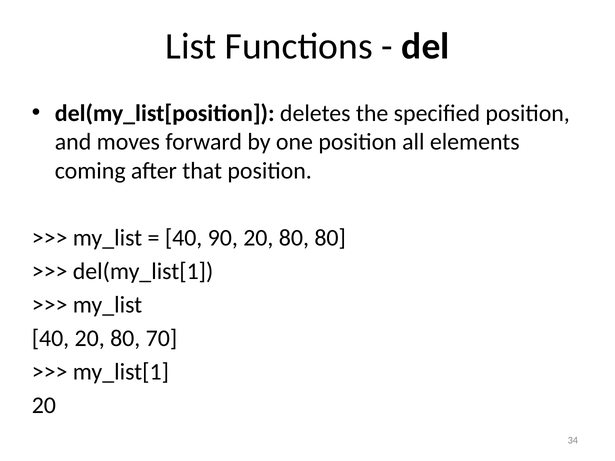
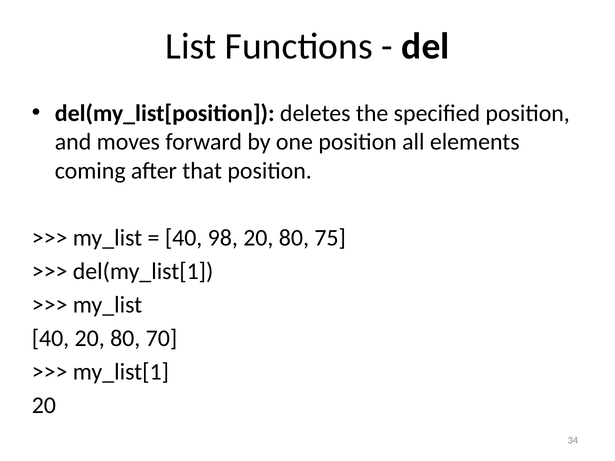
90: 90 -> 98 (223, 238)
80 80: 80 -> 75 (330, 238)
